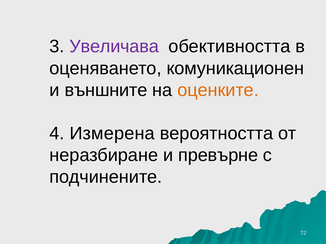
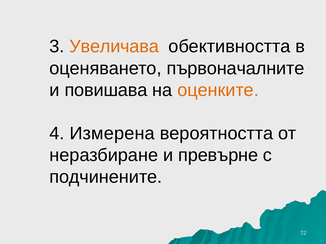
Увеличава colour: purple -> orange (114, 47)
комуникационен: комуникационен -> първоначалните (235, 69)
външните: външните -> повишава (106, 90)
